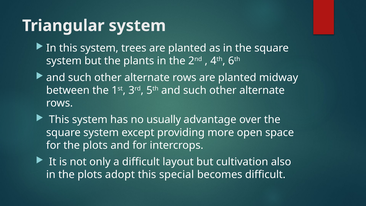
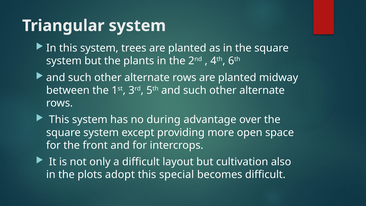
usually: usually -> during (164, 120)
for the plots: plots -> front (95, 145)
